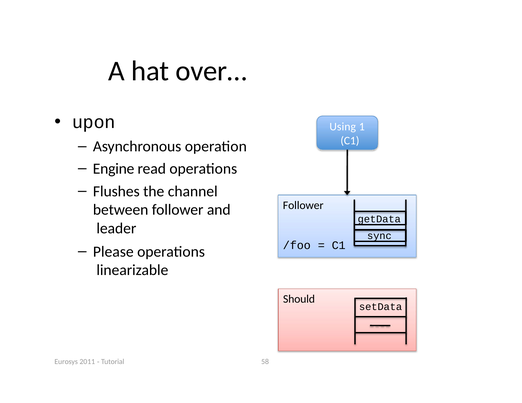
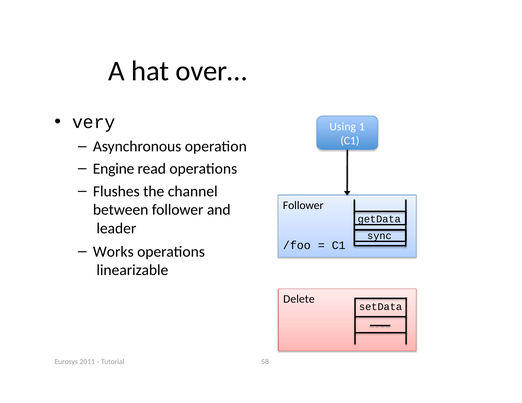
upon: upon -> very (94, 122)
Please: Please -> Works (113, 252)
Should: Should -> Delete (299, 299)
